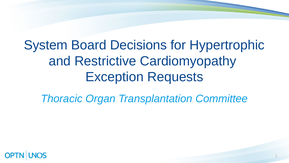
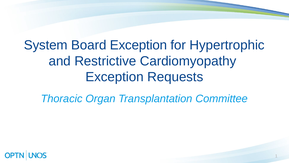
Board Decisions: Decisions -> Exception (138, 45)
